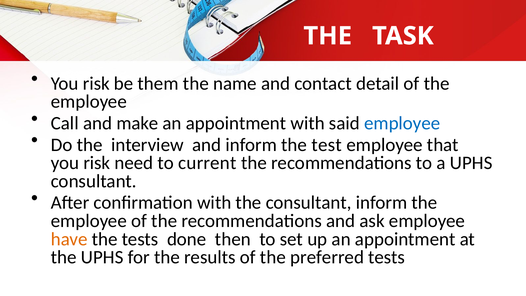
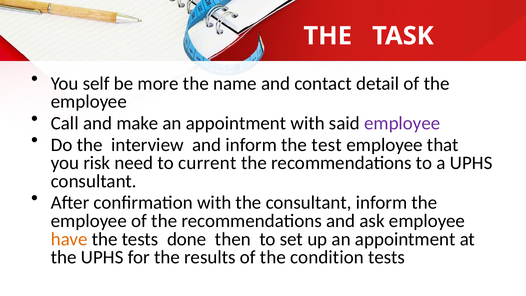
risk: risk -> self (96, 83)
them: them -> more (158, 83)
employee colour: blue -> purple (402, 123)
preferred: preferred -> condition (327, 257)
